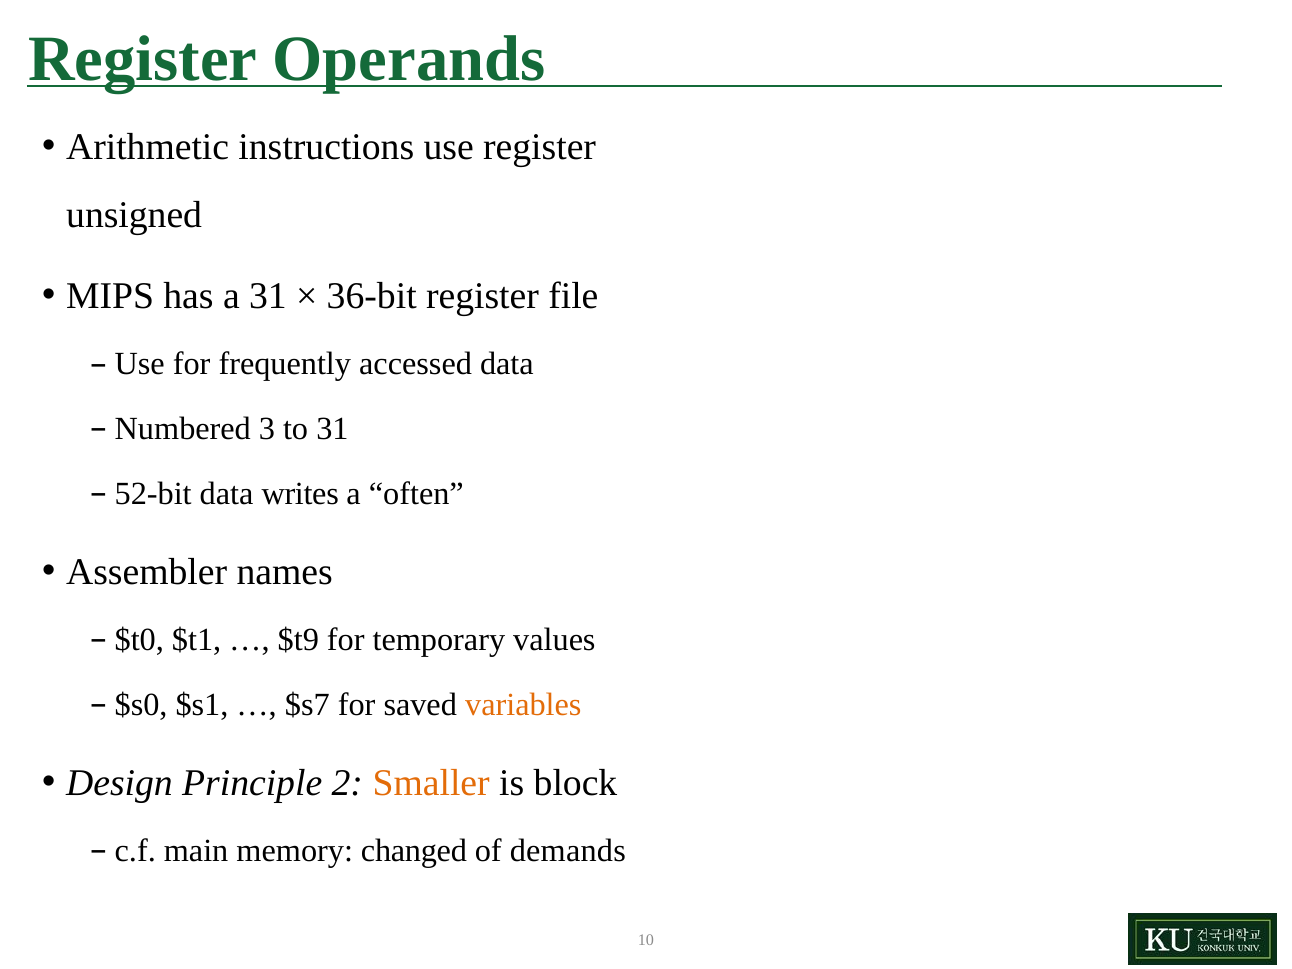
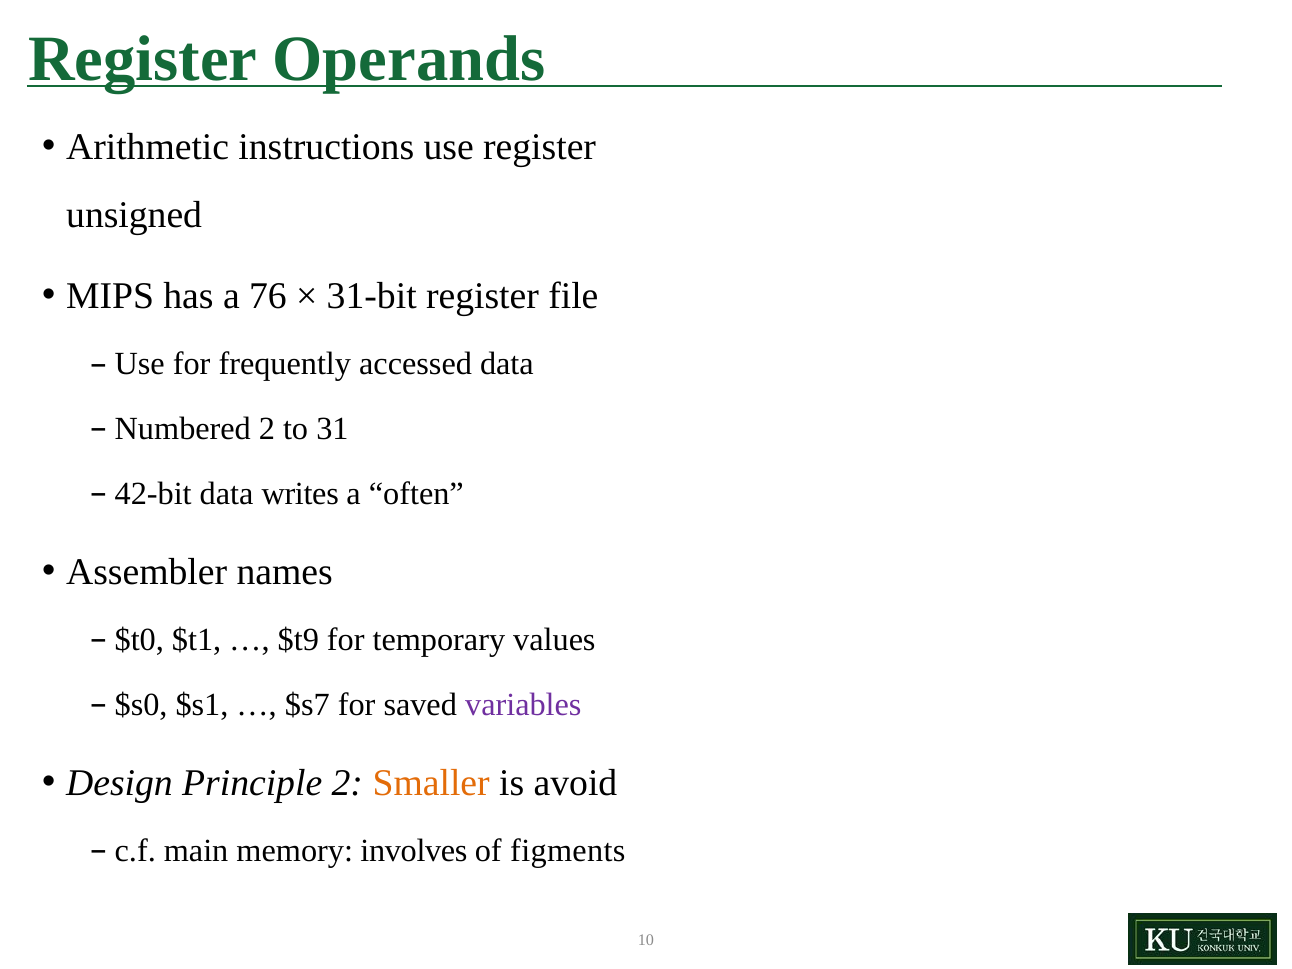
a 31: 31 -> 76 (268, 296)
36-bit: 36-bit -> 31-bit (372, 296)
Numbered 3: 3 -> 2 (267, 429)
52-bit: 52-bit -> 42-bit (153, 494)
variables colour: orange -> purple (523, 705)
block: block -> avoid (575, 783)
changed: changed -> involves (414, 851)
demands: demands -> figments (568, 851)
